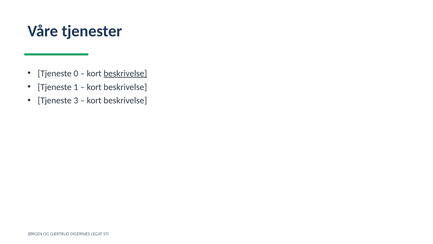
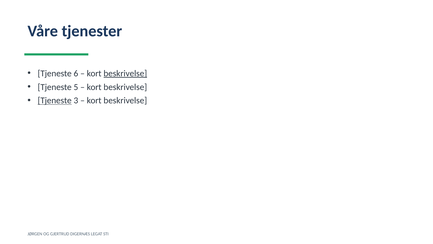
0: 0 -> 6 (76, 73)
1: 1 -> 5 (76, 87)
Tjeneste underline: none -> present (55, 100)
